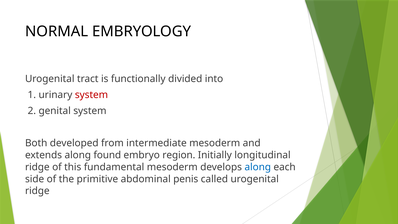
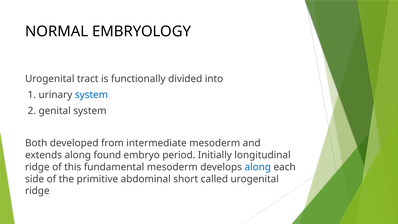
system colour: red -> blue (91, 95)
region: region -> period (179, 155)
penis: penis -> short (186, 179)
